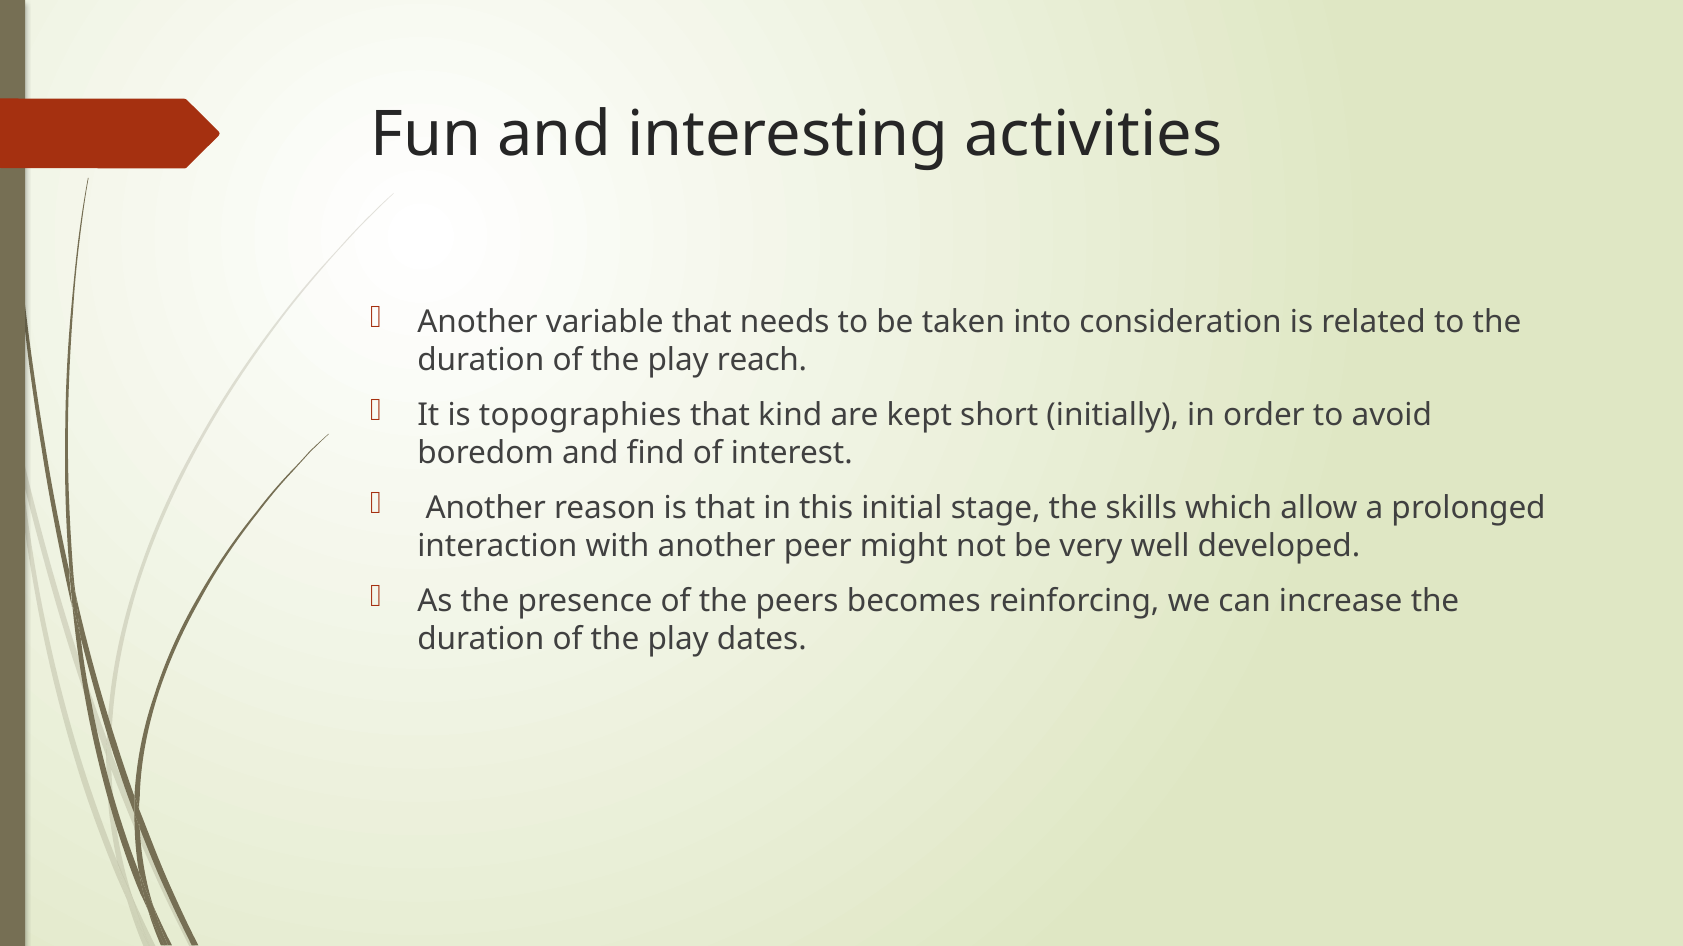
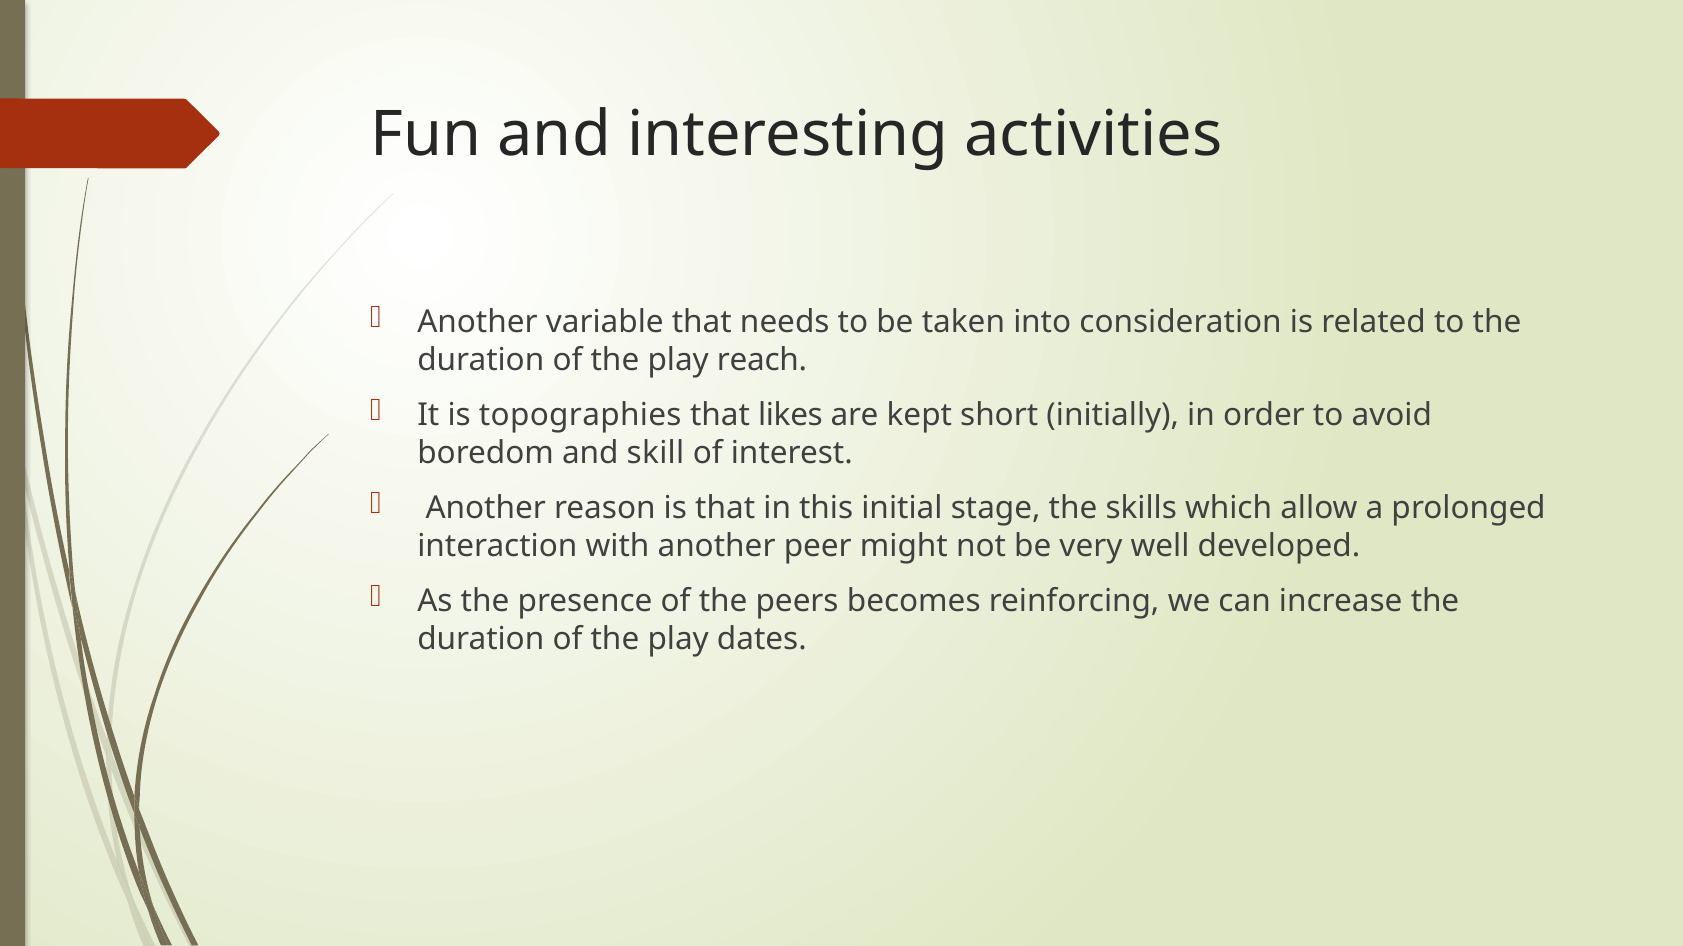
kind: kind -> likes (790, 415)
find: find -> skill (656, 453)
